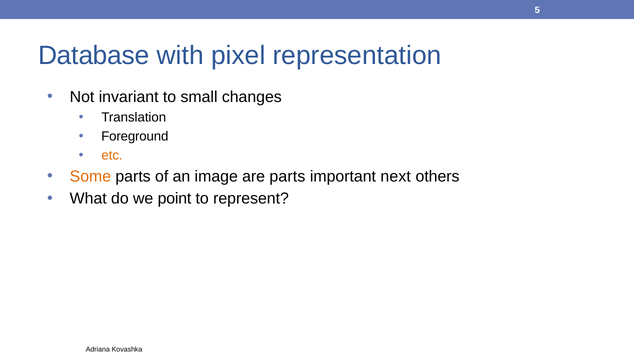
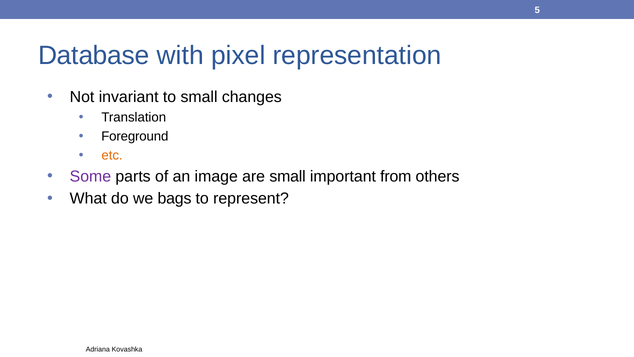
Some colour: orange -> purple (90, 176)
are parts: parts -> small (288, 176)
next: next -> from (396, 176)
point: point -> bags (174, 198)
